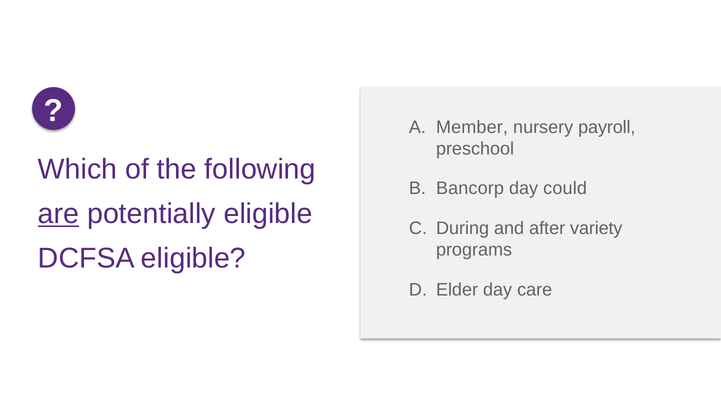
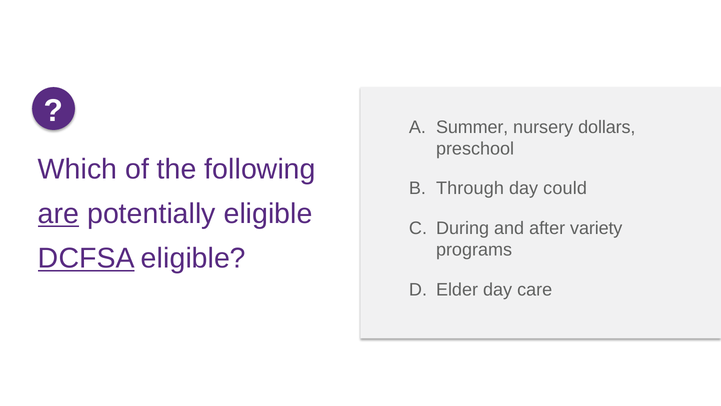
Member: Member -> Summer (472, 127)
payroll: payroll -> dollars (607, 127)
Bancorp: Bancorp -> Through (470, 188)
DCFSA underline: none -> present (86, 258)
